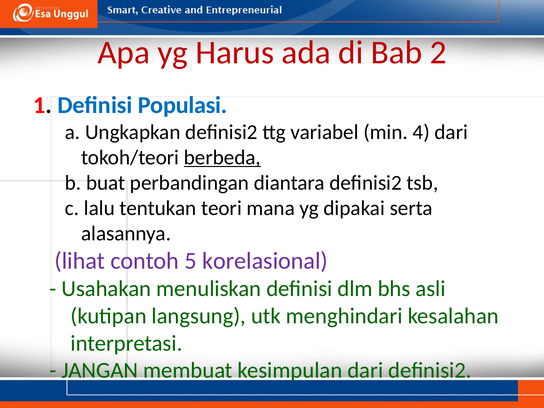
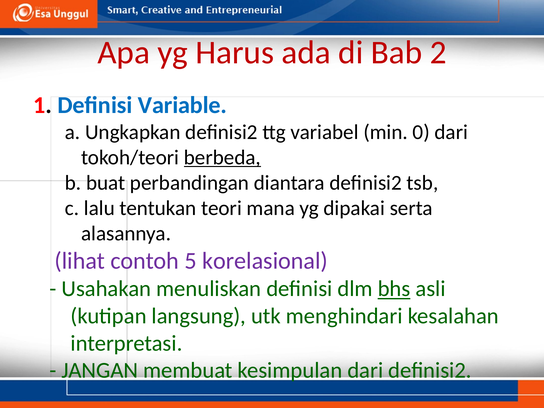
Populasi: Populasi -> Variable (182, 105)
4: 4 -> 0 (421, 132)
bhs underline: none -> present (394, 289)
